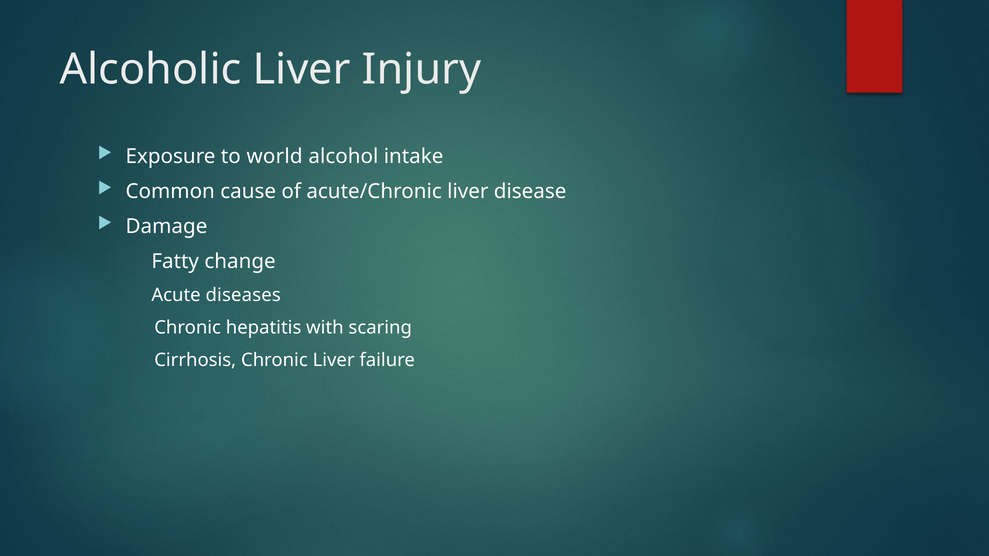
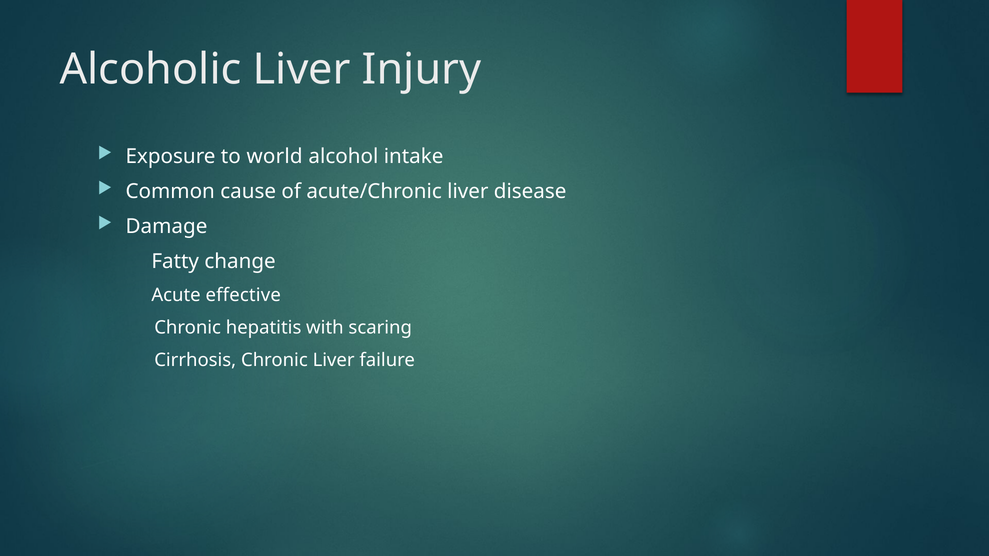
diseases: diseases -> effective (243, 295)
